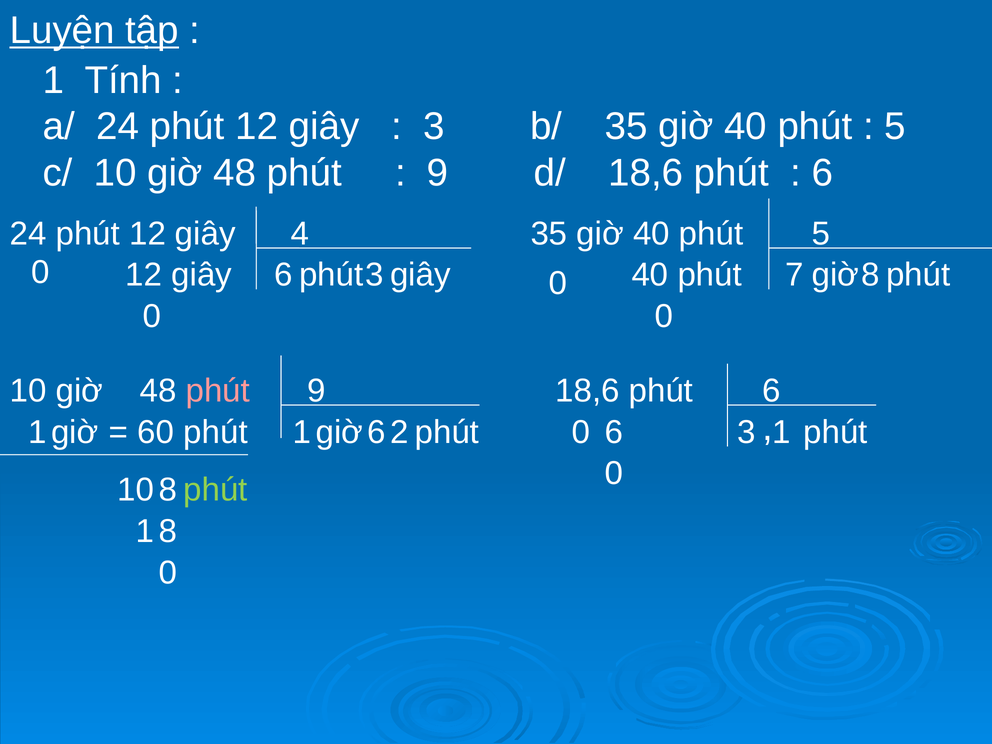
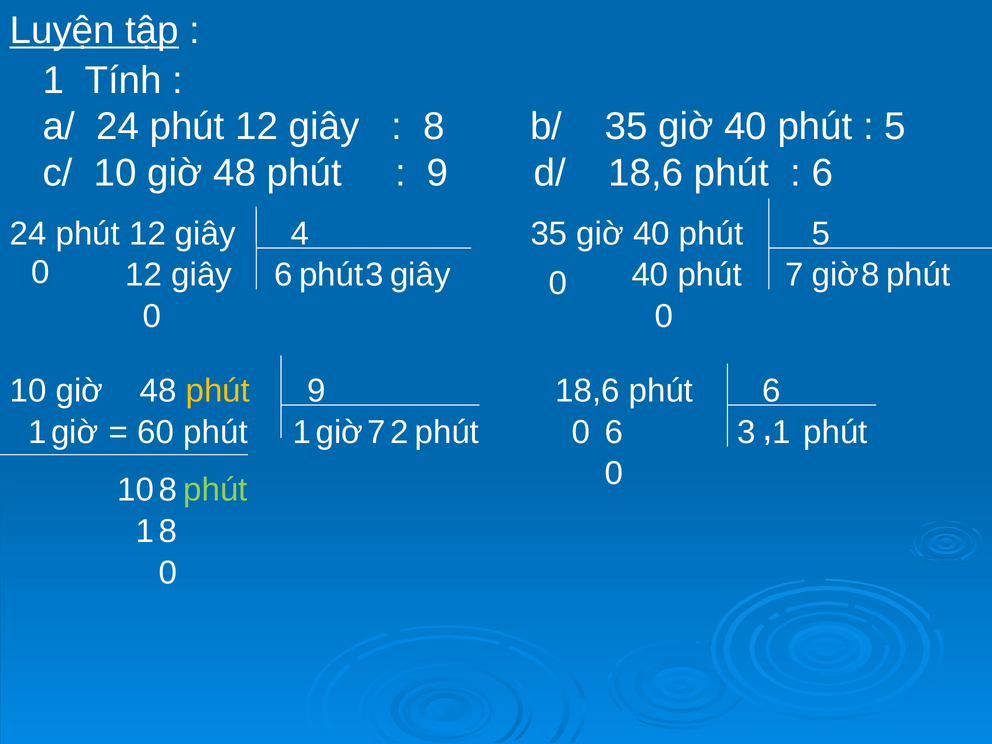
3: 3 -> 8 (434, 127)
phút colour: pink -> yellow (218, 391)
giờ 6: 6 -> 7 (376, 432)
